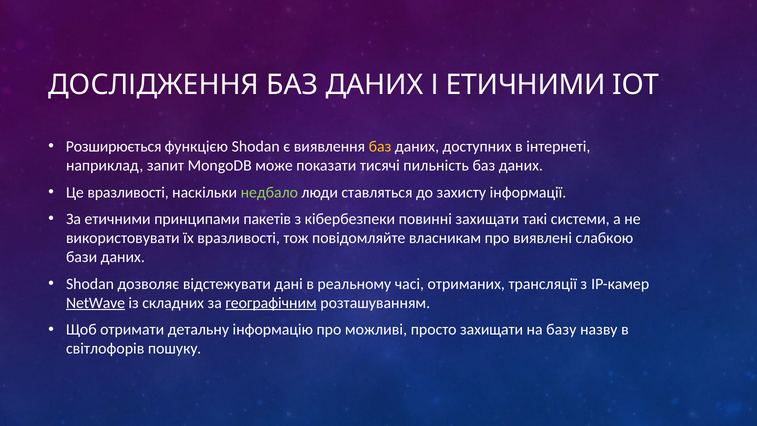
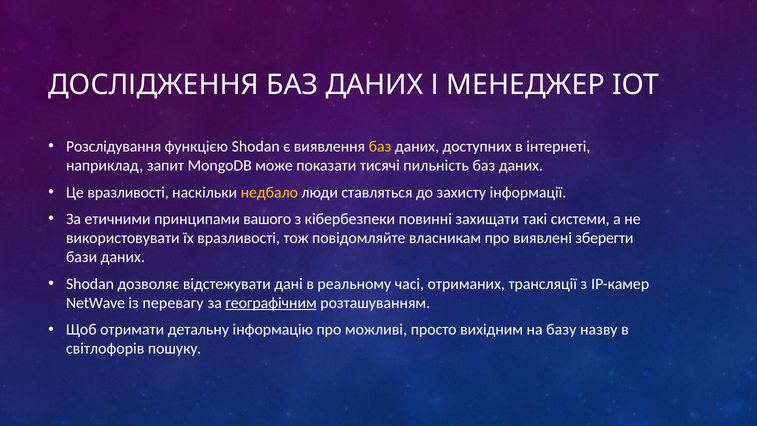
І ЕТИЧНИМИ: ЕТИЧНИМИ -> МЕНЕДЖЕР (526, 85)
Розширюється: Розширюється -> Розслідування (114, 146)
недбало colour: light green -> yellow (269, 192)
пакетів: пакетів -> вашого (267, 219)
слабкою: слабкою -> зберегти (604, 238)
NetWave underline: present -> none (96, 303)
складних: складних -> перевагу (173, 303)
просто захищати: захищати -> вихідним (492, 330)
